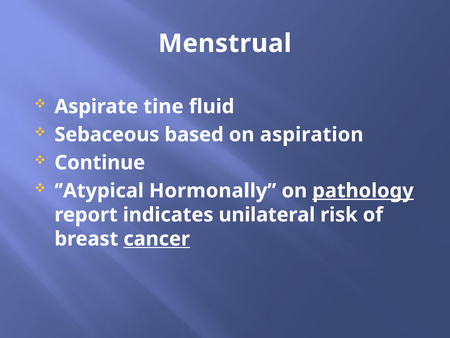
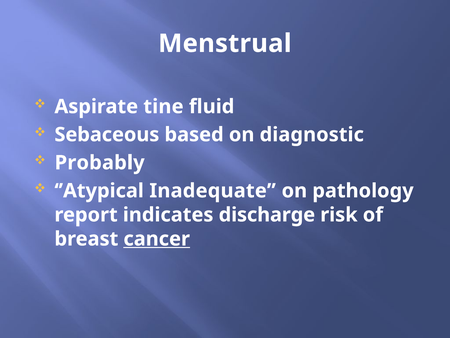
aspiration: aspiration -> diagnostic (312, 134)
Continue: Continue -> Probably (100, 162)
Hormonally: Hormonally -> Inadequate (213, 191)
pathology underline: present -> none (363, 191)
unilateral: unilateral -> discharge (267, 215)
